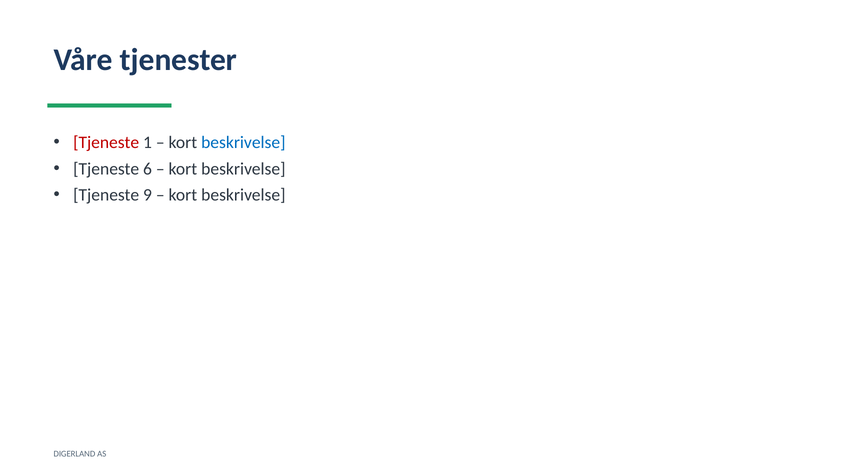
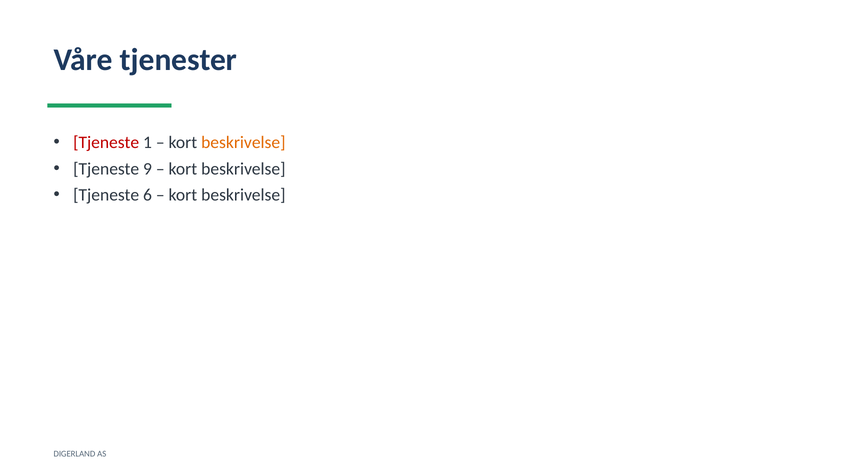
beskrivelse colour: blue -> orange (243, 142)
6: 6 -> 9 (147, 169)
9: 9 -> 6 (147, 195)
